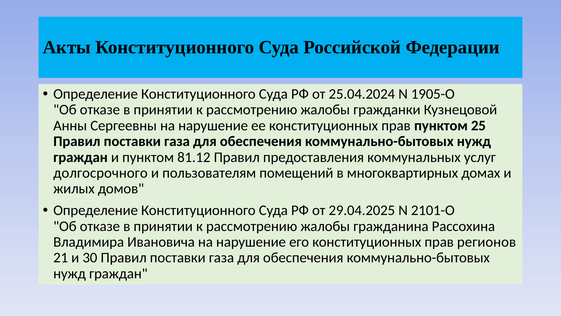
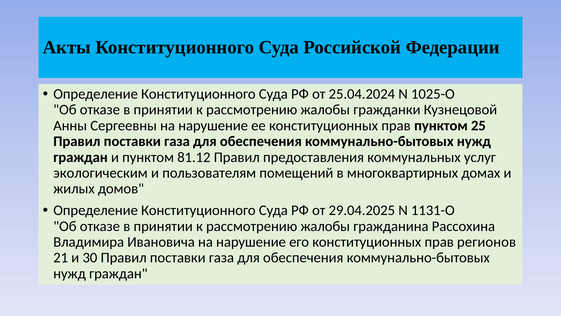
1905-О: 1905-О -> 1025-О (433, 94)
долгосрочного: долгосрочного -> экологическим (100, 173)
2101-О: 2101-О -> 1131-О (433, 210)
